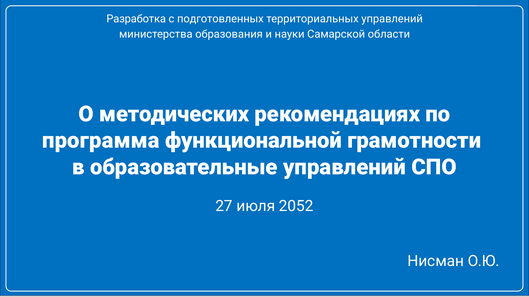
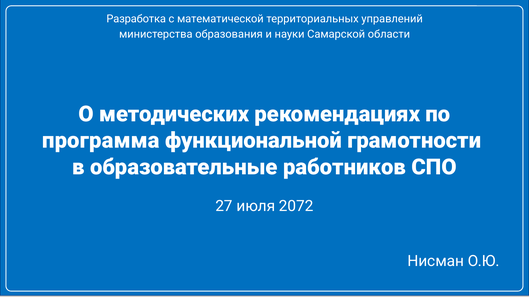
подготовленных: подготовленных -> математической (220, 19)
образовательные управлений: управлений -> работников (344, 167)
2052: 2052 -> 2072 (296, 206)
